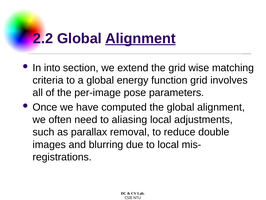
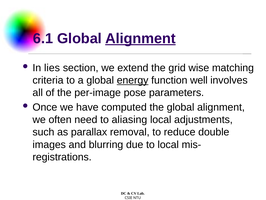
2.2: 2.2 -> 6.1 (43, 38)
into: into -> lies (52, 68)
energy underline: none -> present (133, 80)
function grid: grid -> well (199, 80)
